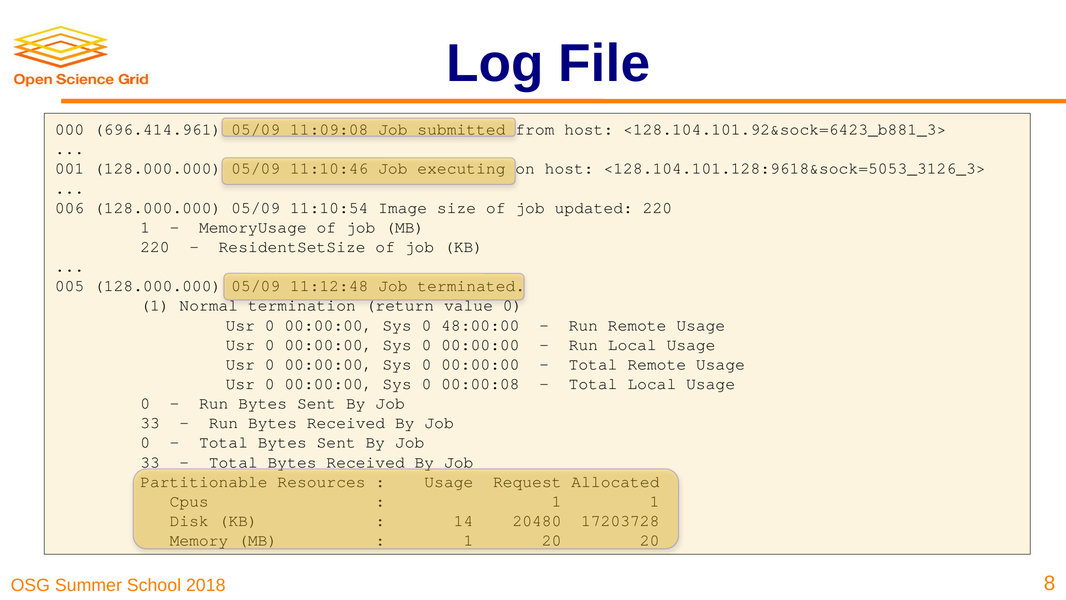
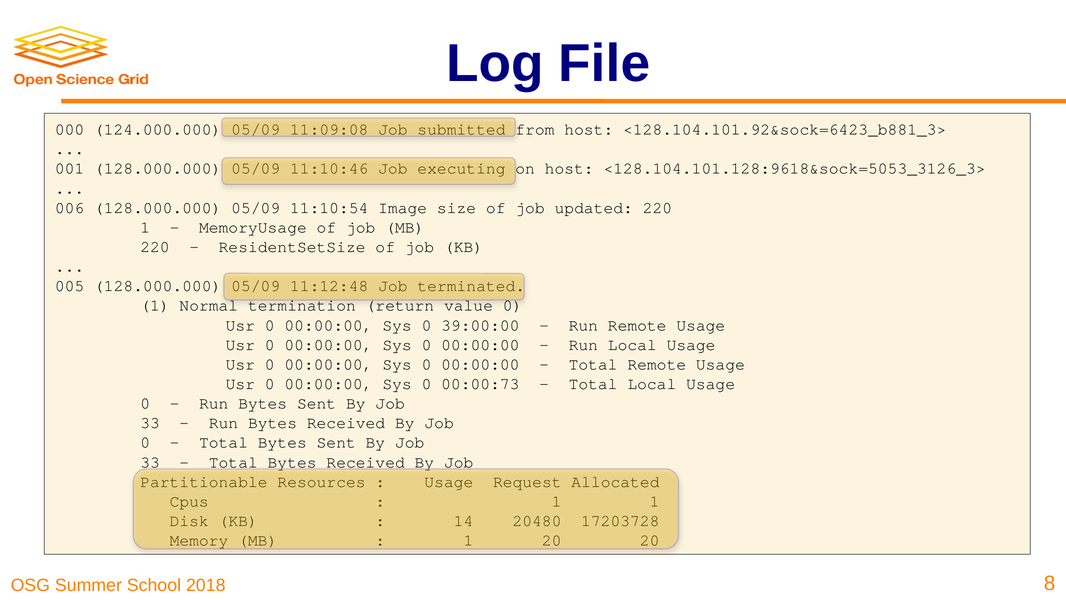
696.414.961: 696.414.961 -> 124.000.000 (158, 129)
48:00:00: 48:00:00 -> 39:00:00 (480, 325)
00:00:08: 00:00:08 -> 00:00:73 (480, 384)
